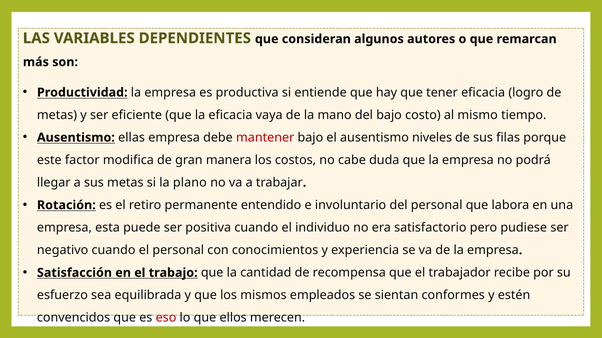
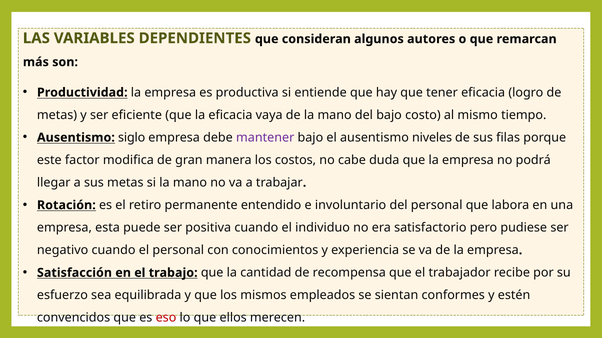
ellas: ellas -> siglo (132, 138)
mantener colour: red -> purple (265, 138)
si la plano: plano -> mano (190, 183)
